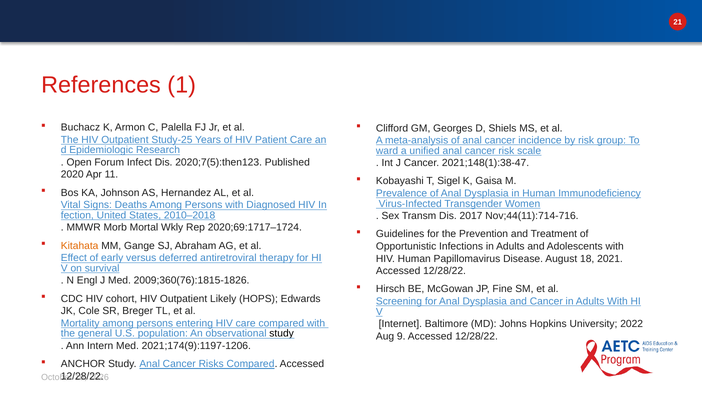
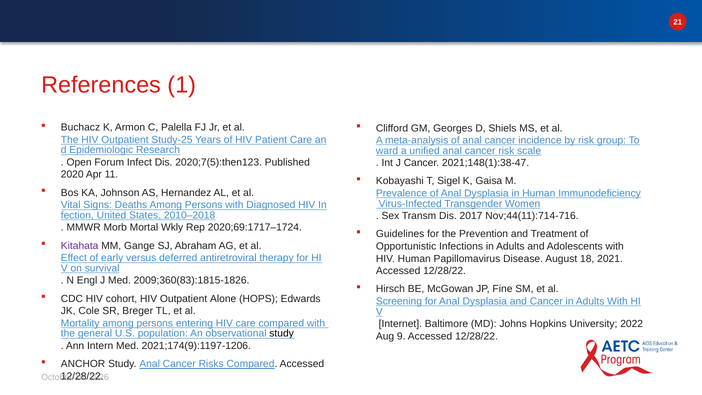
Kitahata colour: orange -> purple (80, 246)
2009;360(76):1815-1826: 2009;360(76):1815-1826 -> 2009;360(83):1815-1826 (192, 280)
Likely: Likely -> Alone (223, 299)
